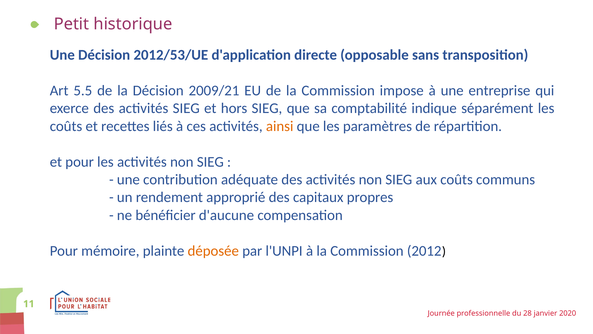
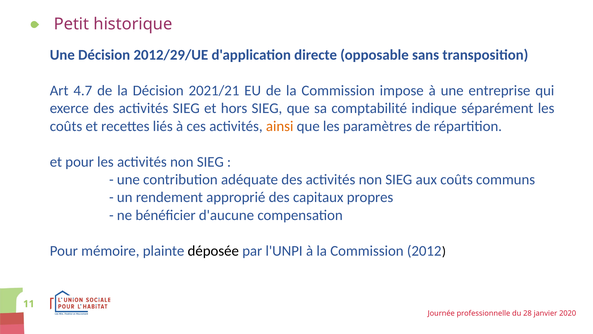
2012/53/UE: 2012/53/UE -> 2012/29/UE (171, 55)
5.5: 5.5 -> 4.7 (83, 90)
2009/21: 2009/21 -> 2021/21 (214, 90)
déposée colour: orange -> black (213, 251)
